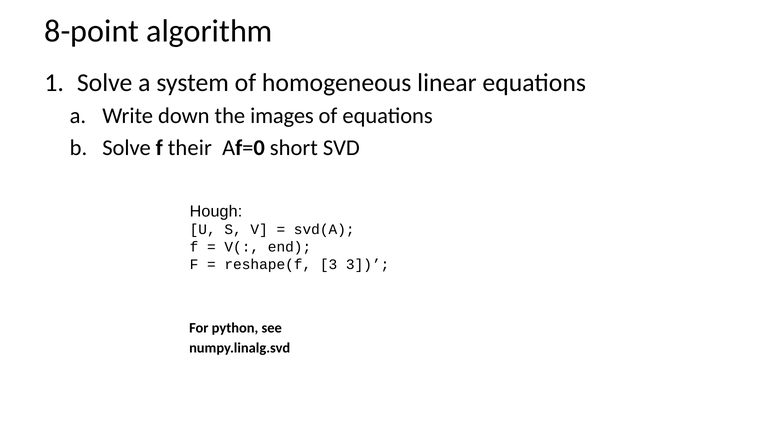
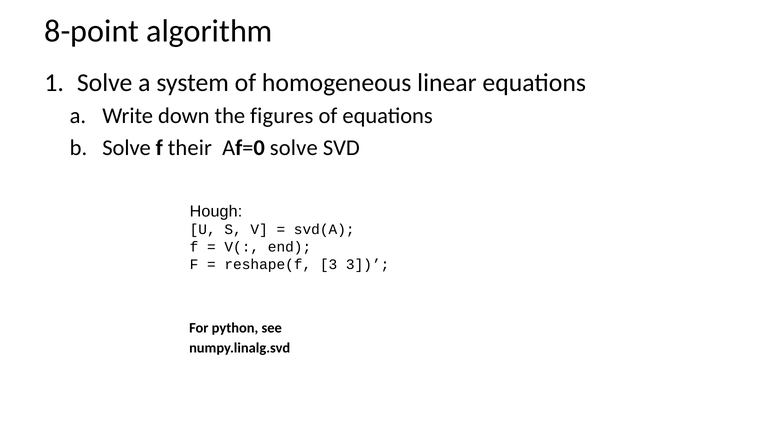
images: images -> figures (282, 116)
Af=0 short: short -> solve (294, 148)
